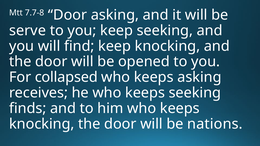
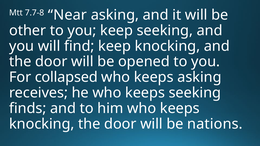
7.7-8 Door: Door -> Near (67, 15)
serve: serve -> other (28, 31)
